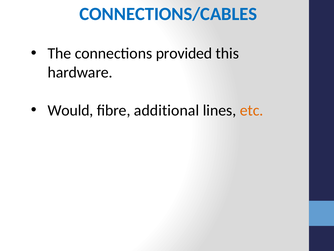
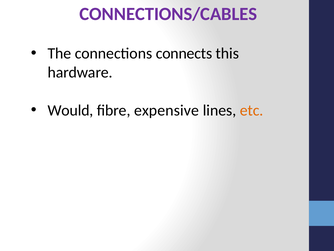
CONNECTIONS/CABLES colour: blue -> purple (168, 14)
provided: provided -> connects (184, 53)
additional: additional -> expensive (167, 110)
